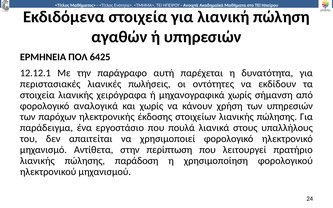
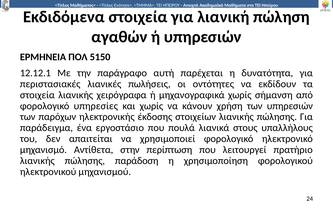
6425: 6425 -> 5150 (100, 57)
αναλογικά: αναλογικά -> υπηρεσίες (96, 106)
